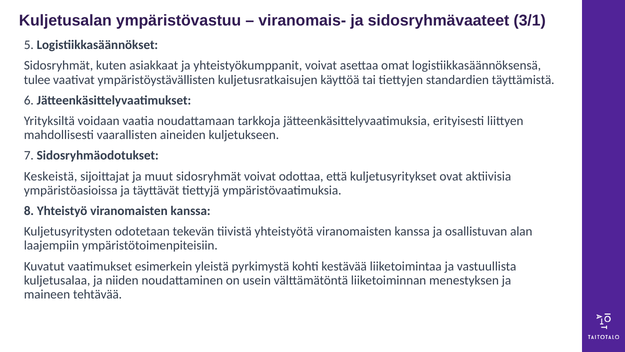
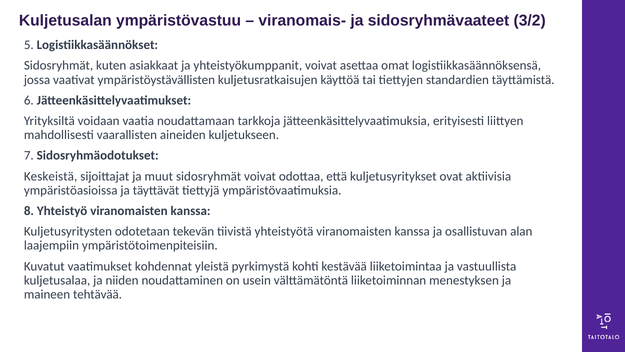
3/1: 3/1 -> 3/2 (530, 20)
tulee: tulee -> jossa (37, 80)
esimerkein: esimerkein -> kohdennat (163, 266)
